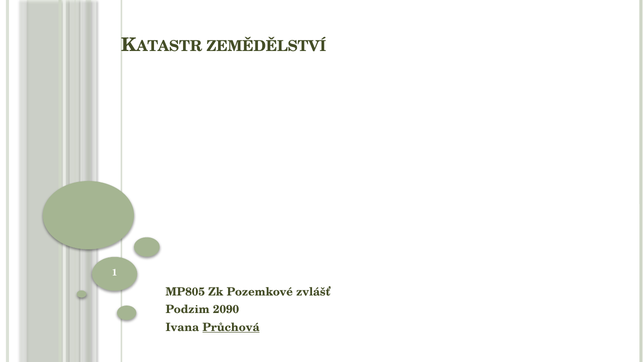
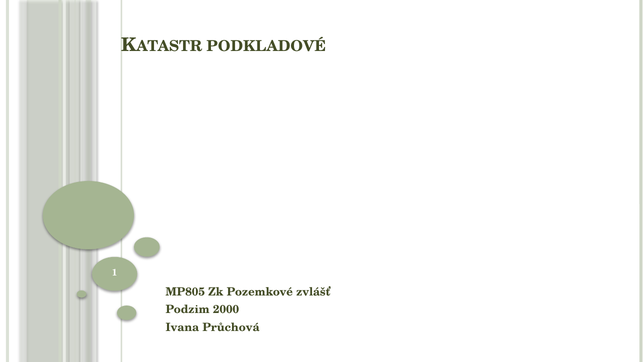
ZEMĚDĚLSTVÍ: ZEMĚDĚLSTVÍ -> PODKLADOVÉ (266, 46)
2090: 2090 -> 2000 (226, 309)
Průchová underline: present -> none (231, 327)
